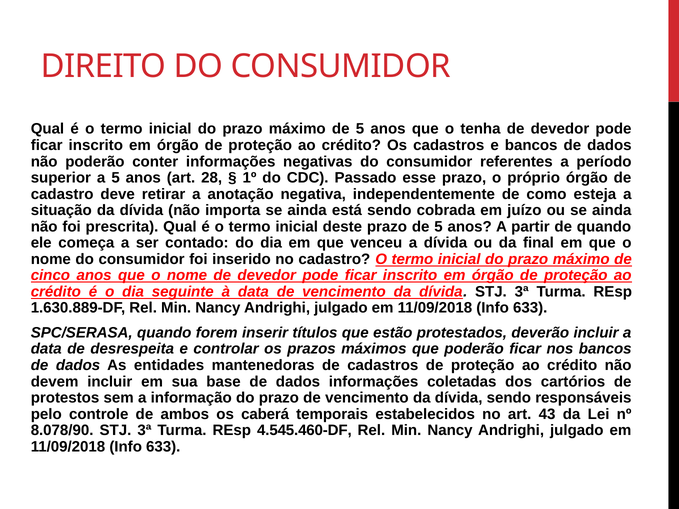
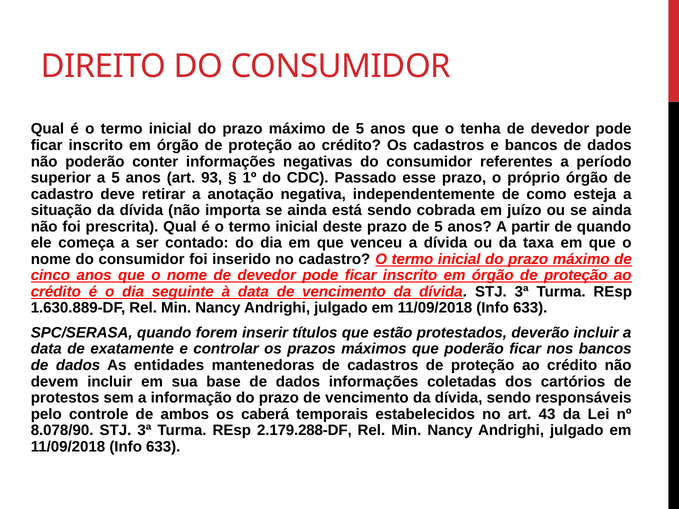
28: 28 -> 93 (212, 178)
final: final -> taxa (538, 243)
desrespeita: desrespeita -> exatamente (132, 349)
4.545.460-DF: 4.545.460-DF -> 2.179.288-DF (304, 431)
